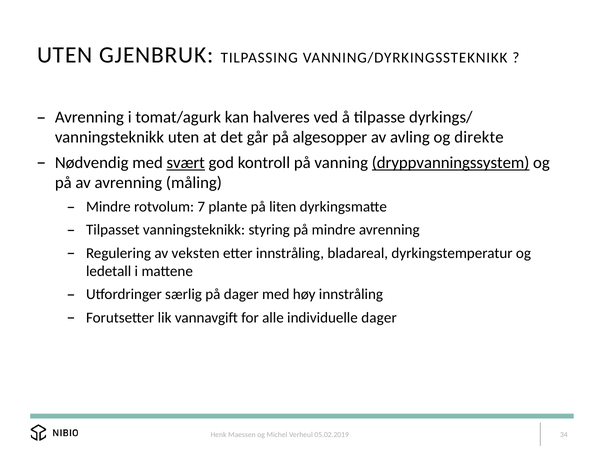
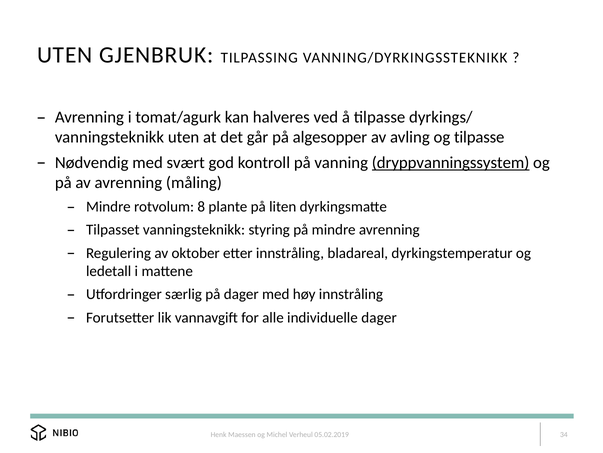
og direkte: direkte -> tilpasse (479, 137)
svært underline: present -> none (186, 162)
7: 7 -> 8 (201, 206)
veksten: veksten -> oktober (196, 253)
